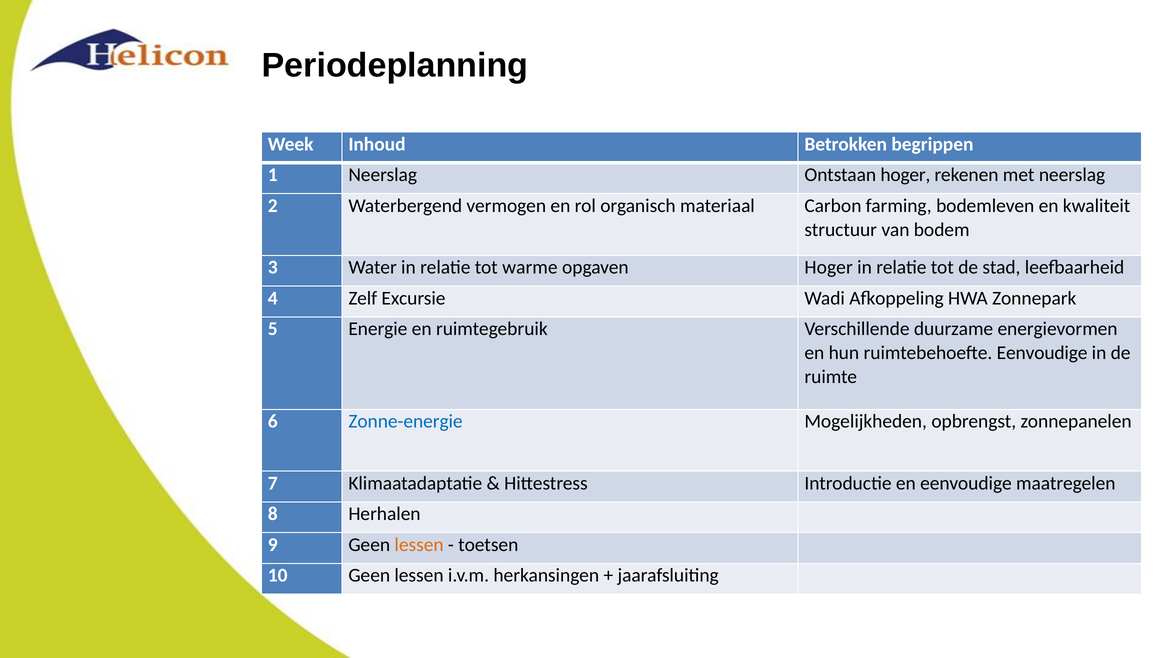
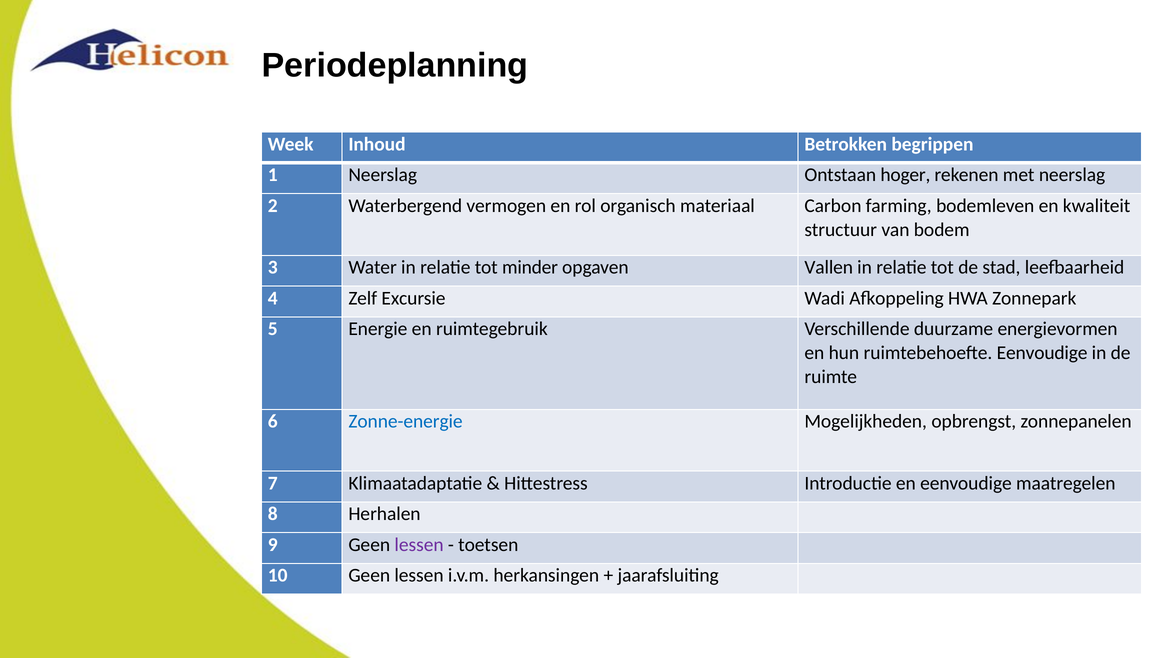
warme: warme -> minder (530, 267)
opgaven Hoger: Hoger -> Vallen (829, 267)
lessen colour: orange -> purple (419, 544)
